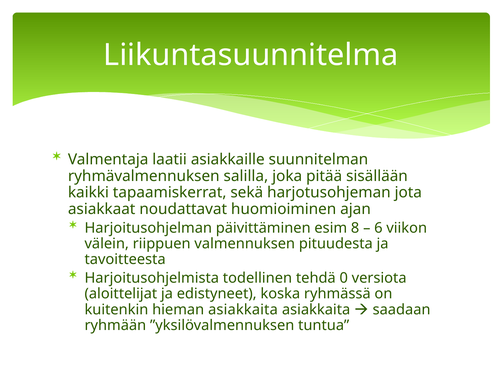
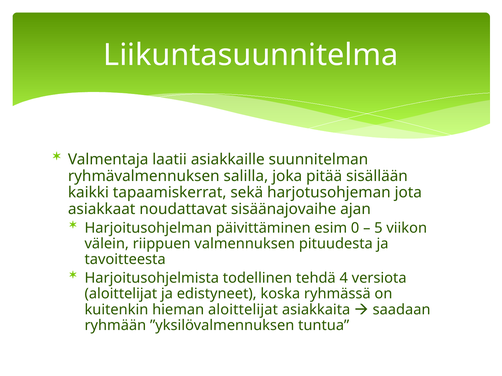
huomioiminen: huomioiminen -> sisäänajovaihe (284, 209)
8: 8 -> 0 (355, 228)
6: 6 -> 5 (378, 228)
0: 0 -> 4 (344, 278)
hieman asiakkaita: asiakkaita -> aloittelijat (243, 310)
